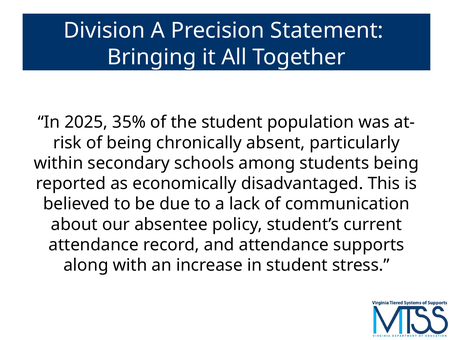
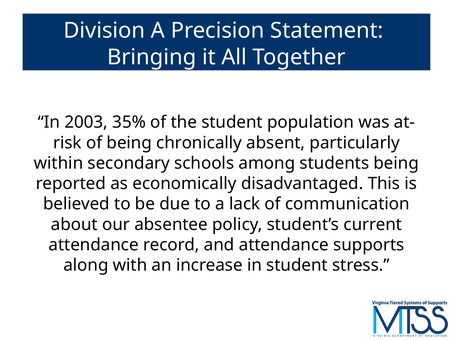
2025: 2025 -> 2003 (86, 122)
